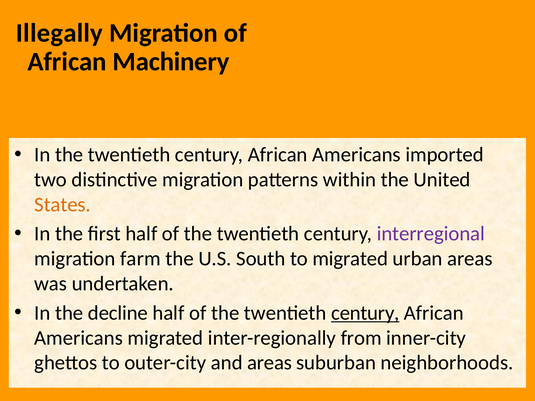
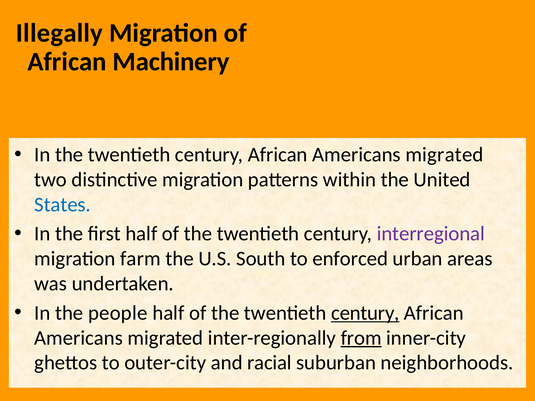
imported: imported -> migrated (445, 155)
States colour: orange -> blue (63, 205)
to migrated: migrated -> enforced (350, 259)
decline: decline -> people (118, 313)
from underline: none -> present (361, 338)
and areas: areas -> racial (270, 363)
